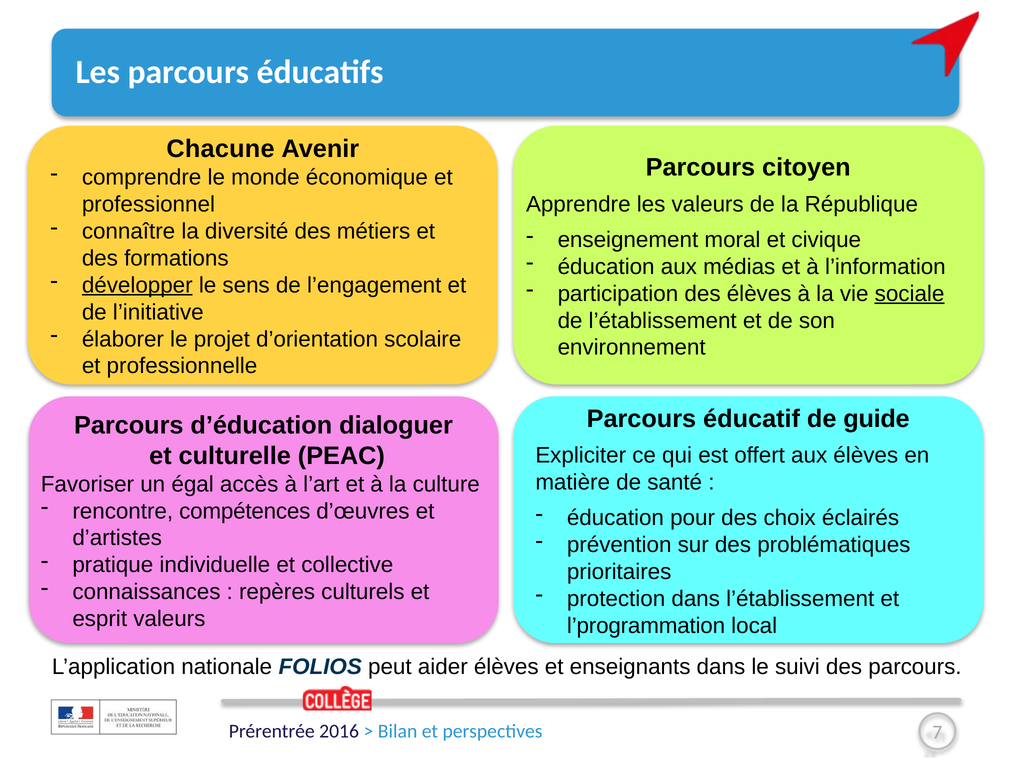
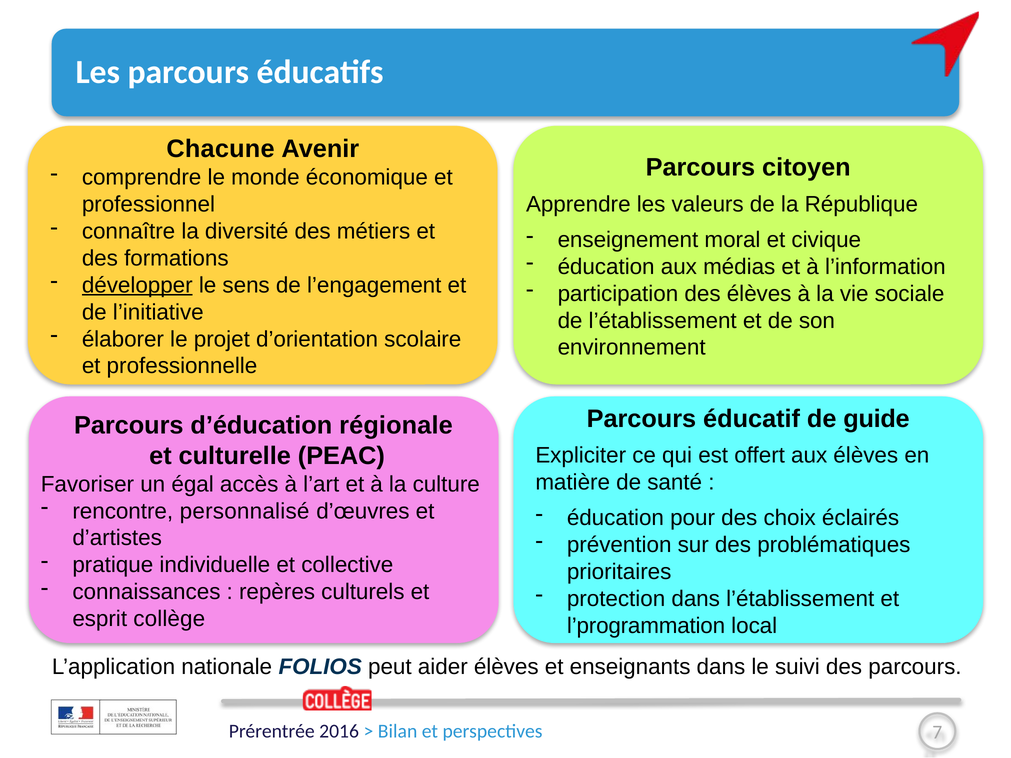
sociale underline: present -> none (910, 294)
dialoguer: dialoguer -> régionale (396, 426)
compétences: compétences -> personnalisé (245, 511)
esprit valeurs: valeurs -> collège (169, 619)
